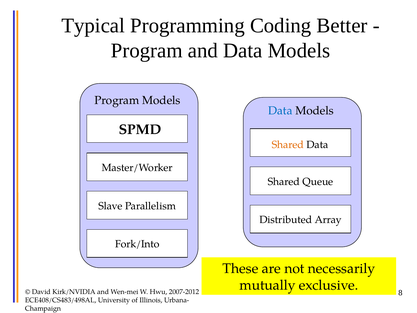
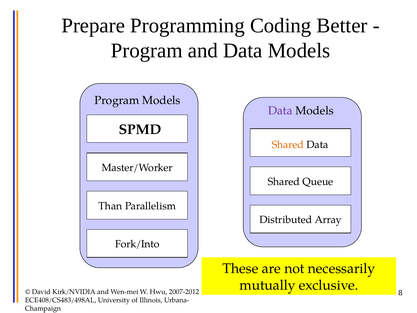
Typical: Typical -> Prepare (93, 25)
Data colour: blue -> purple (280, 111)
Slave: Slave -> Than (110, 206)
